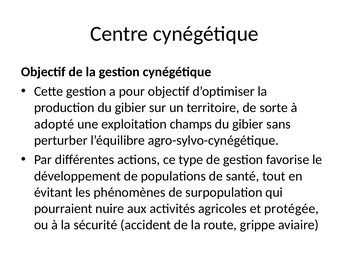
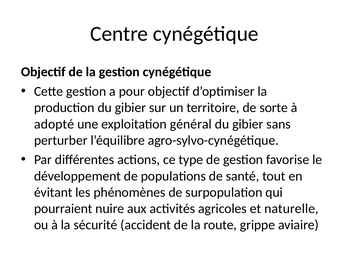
champs: champs -> général (191, 124)
protégée: protégée -> naturelle (291, 208)
